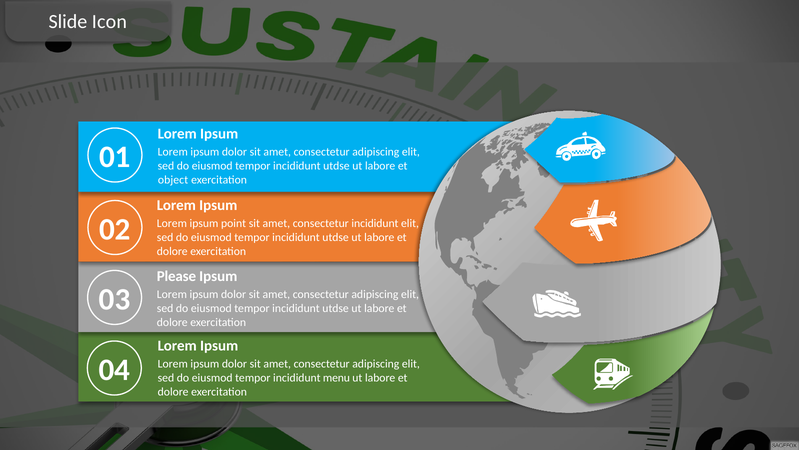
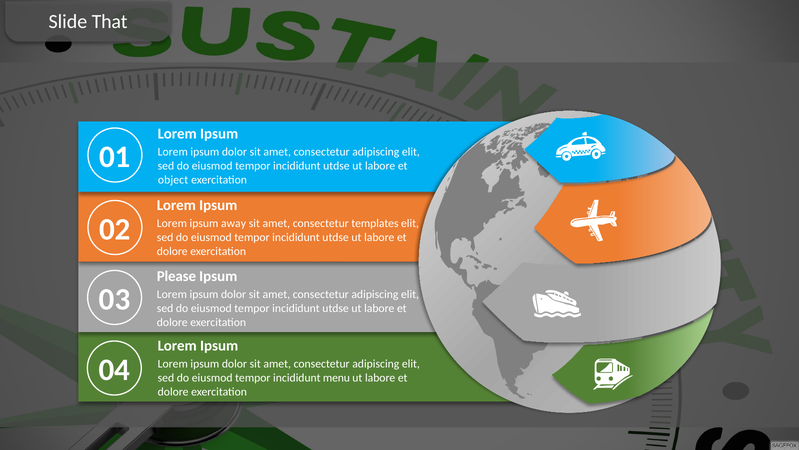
Icon: Icon -> That (110, 22)
point: point -> away (234, 223)
consectetur incididunt: incididunt -> templates (375, 223)
